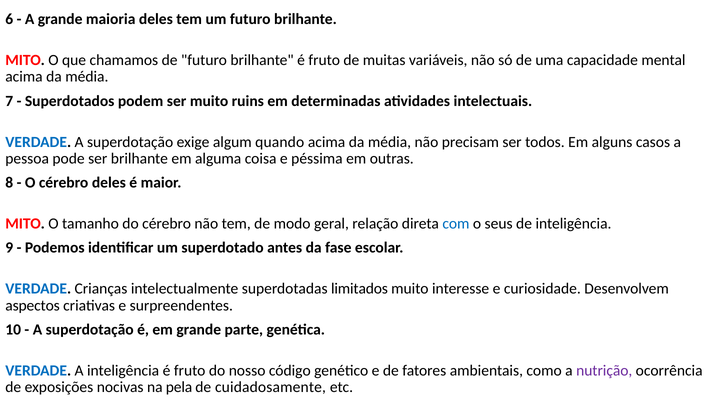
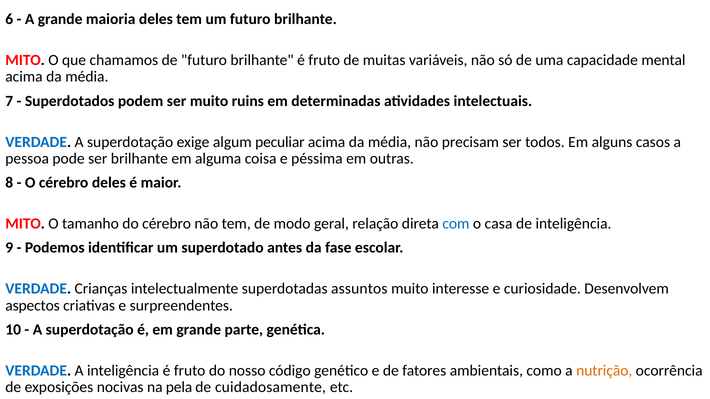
quando: quando -> peculiar (280, 142)
seus: seus -> casa (499, 224)
limitados: limitados -> assuntos (359, 289)
nutrição colour: purple -> orange (604, 371)
